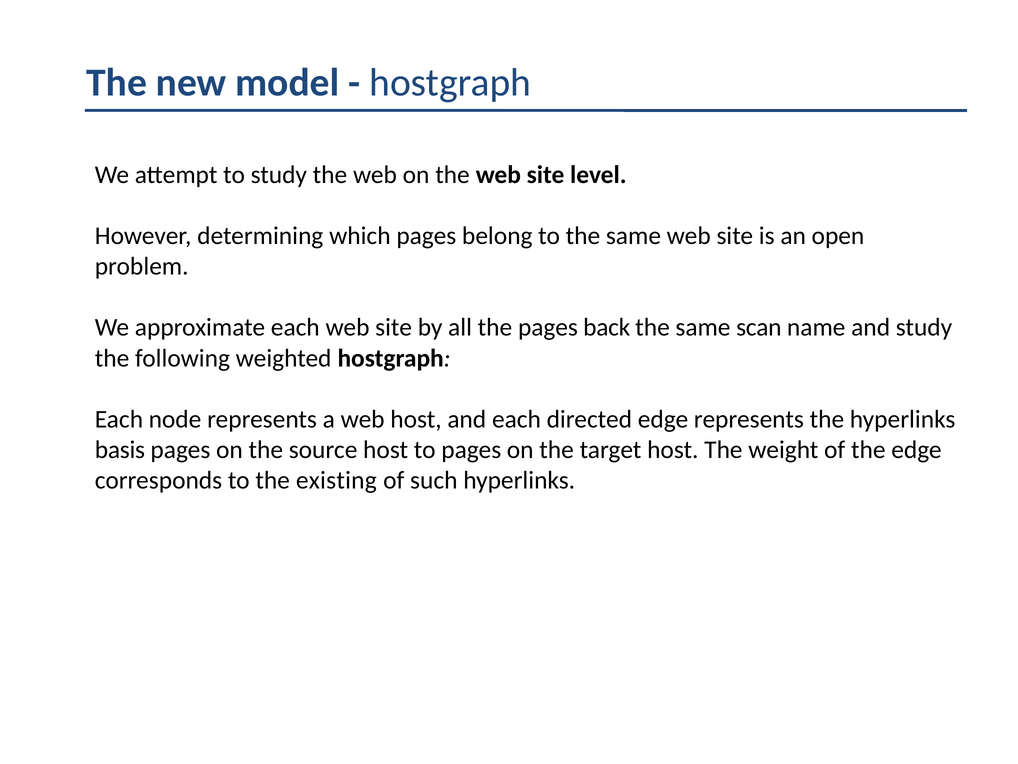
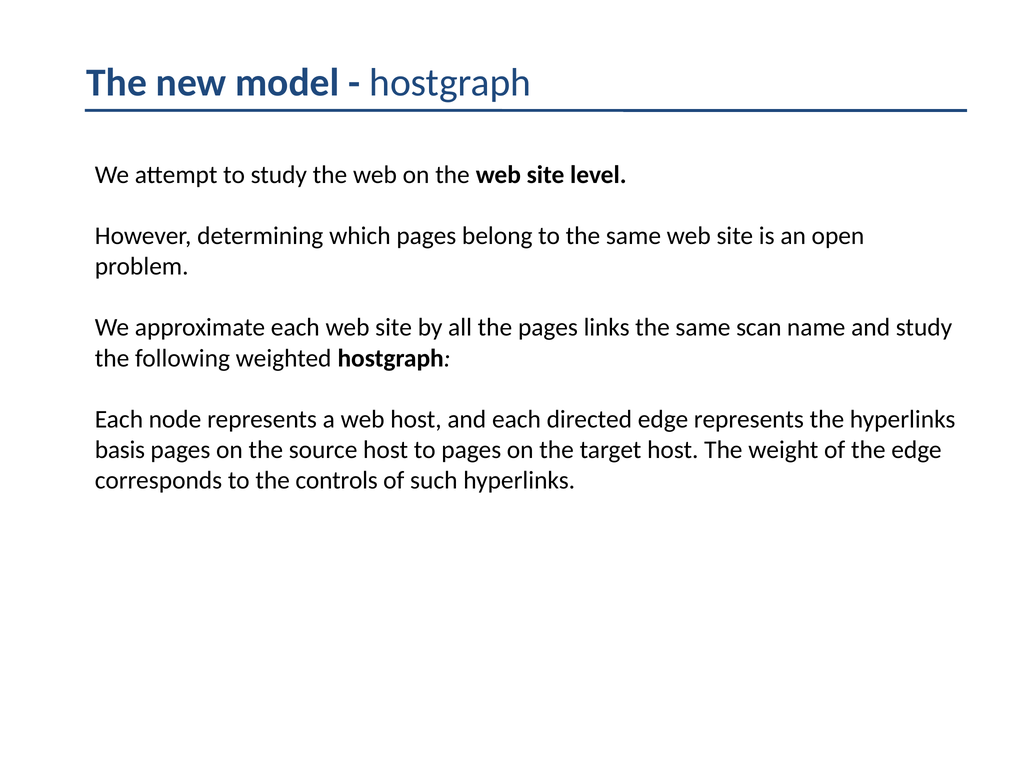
back: back -> links (607, 327)
existing: existing -> controls (337, 480)
